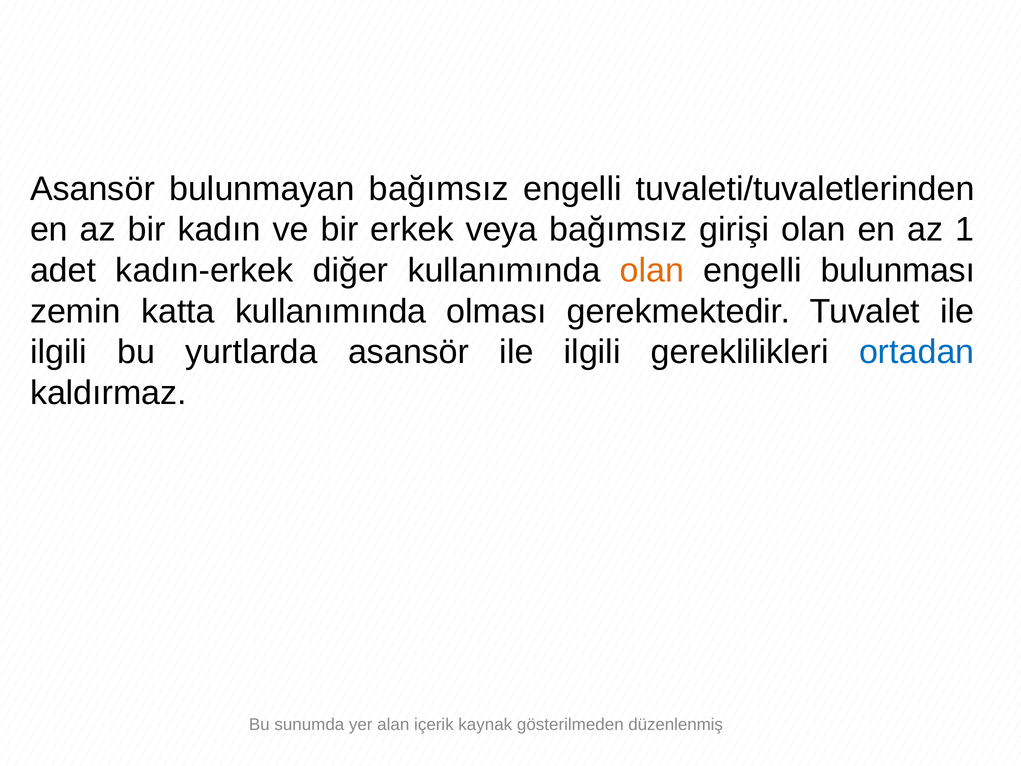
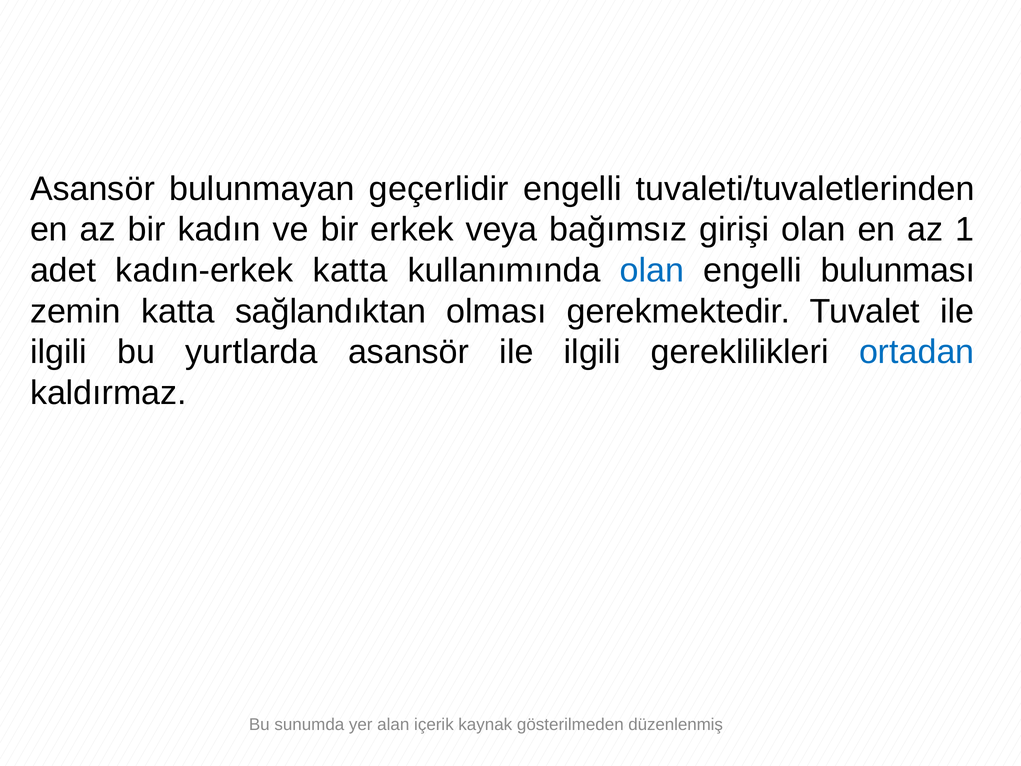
bulunmayan bağımsız: bağımsız -> geçerlidir (439, 189)
kadın-erkek diğer: diğer -> katta (350, 270)
olan colour: orange -> blue (652, 270)
katta kullanımında: kullanımında -> sağlandıktan (331, 311)
